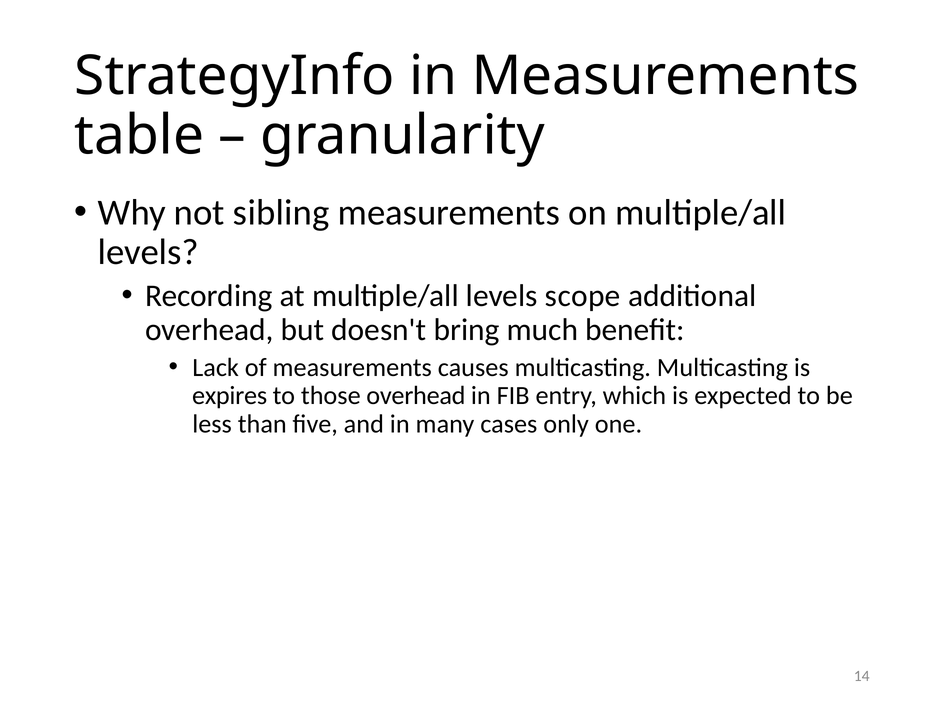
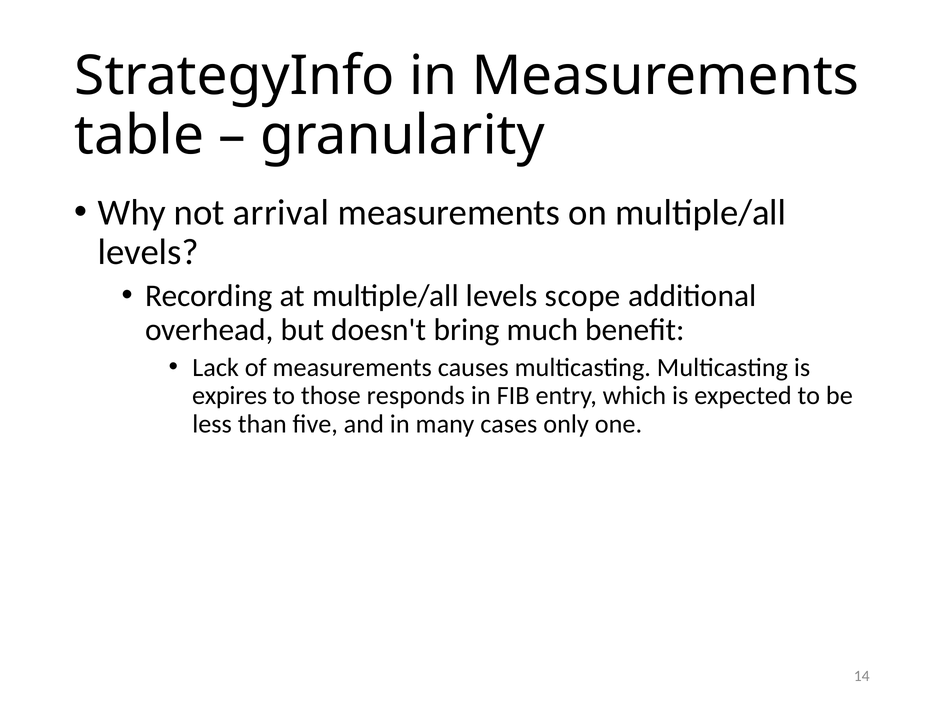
sibling: sibling -> arrival (281, 213)
those overhead: overhead -> responds (416, 396)
